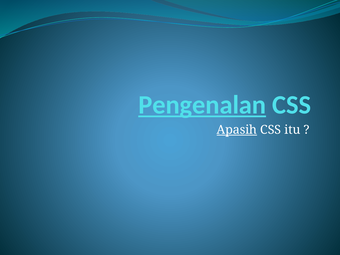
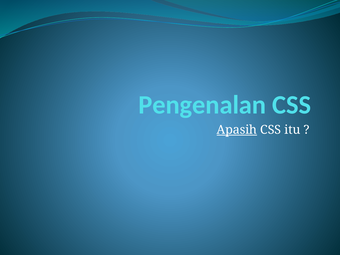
Pengenalan underline: present -> none (202, 105)
